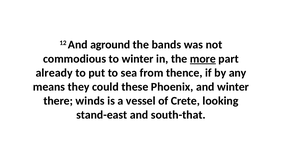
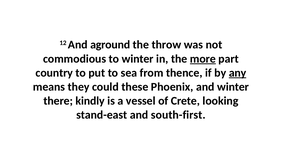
bands: bands -> throw (166, 45)
already: already -> country (54, 73)
any underline: none -> present (238, 73)
winds: winds -> kindly (90, 101)
south-that: south-that -> south-first (178, 115)
